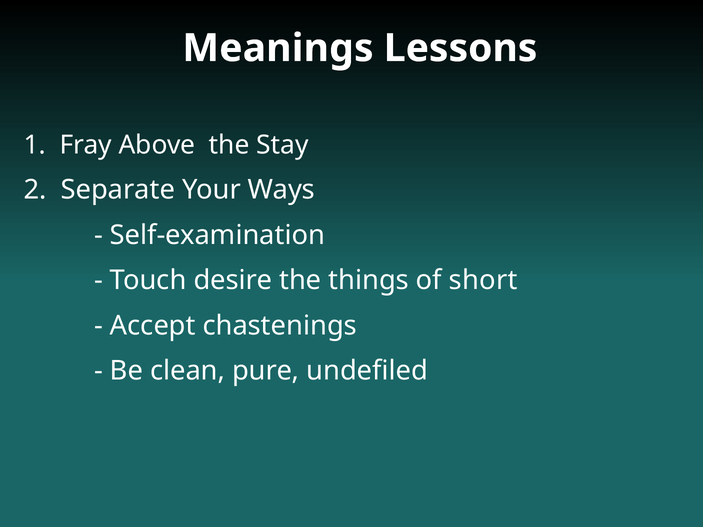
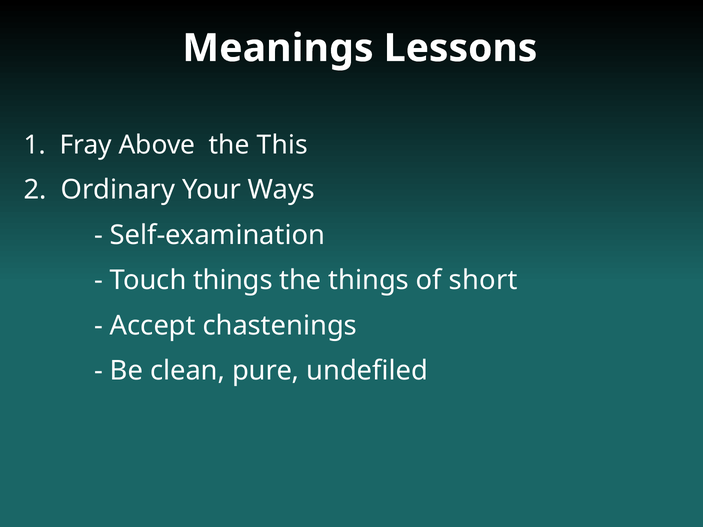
Stay: Stay -> This (282, 145)
Separate: Separate -> Ordinary (118, 190)
Touch desire: desire -> things (233, 280)
